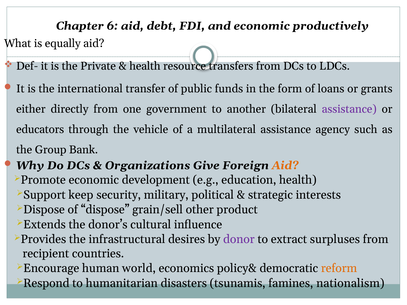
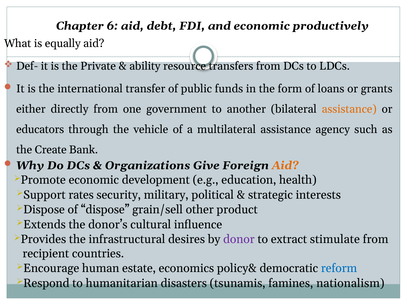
health: health -> ability (145, 66)
assistance colour: purple -> orange (349, 109)
Group: Group -> Create (51, 150)
keep: keep -> rates (81, 195)
surpluses: surpluses -> stimulate (335, 239)
world: world -> estate (139, 269)
reform colour: orange -> blue (339, 269)
